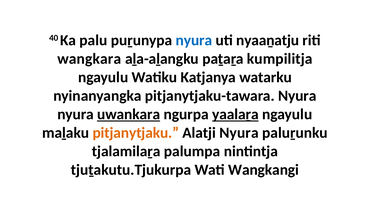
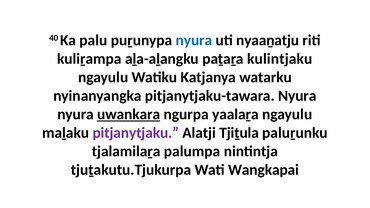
wangkara: wangkara -> kuliṟampa (89, 59)
kumpilitja: kumpilitja -> kulintjaku (280, 59)
yaalaṟa underline: present -> none (235, 114)
pitjanytjaku colour: orange -> purple (136, 133)
Alatji Nyura: Nyura -> Tjiṯula (239, 133)
Wangkangi: Wangkangi -> Wangkapai (264, 170)
